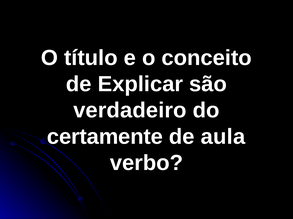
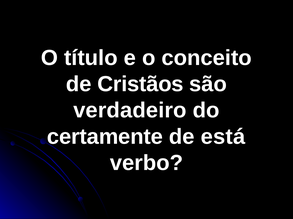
Explicar: Explicar -> Cristãos (140, 84)
aula: aula -> está (223, 137)
